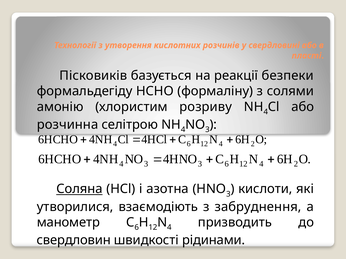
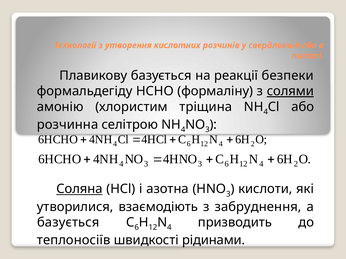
Пісковиків: Пісковиків -> Плавикову (93, 76)
солями underline: none -> present (290, 91)
розриву: розриву -> тріщина (206, 107)
манометр: манометр -> базується (68, 223)
свердловин: свердловин -> теплоносіїв (74, 241)
